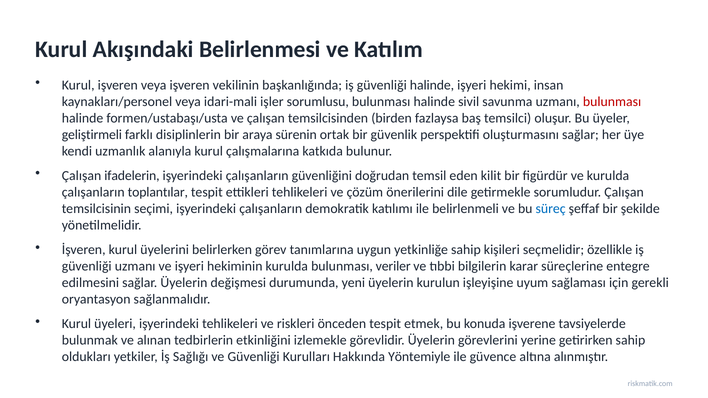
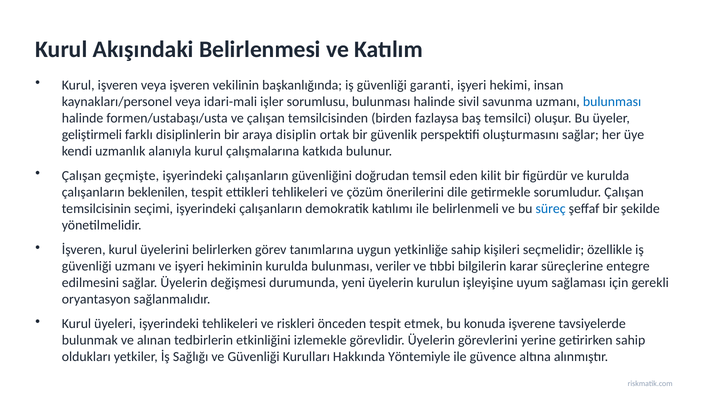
güvenliği halinde: halinde -> garanti (432, 85)
bulunması colour: red -> blue (612, 102)
sürenin: sürenin -> disiplin (296, 135)
ifadelerin: ifadelerin -> geçmişte (132, 176)
toplantılar: toplantılar -> beklenilen (158, 192)
